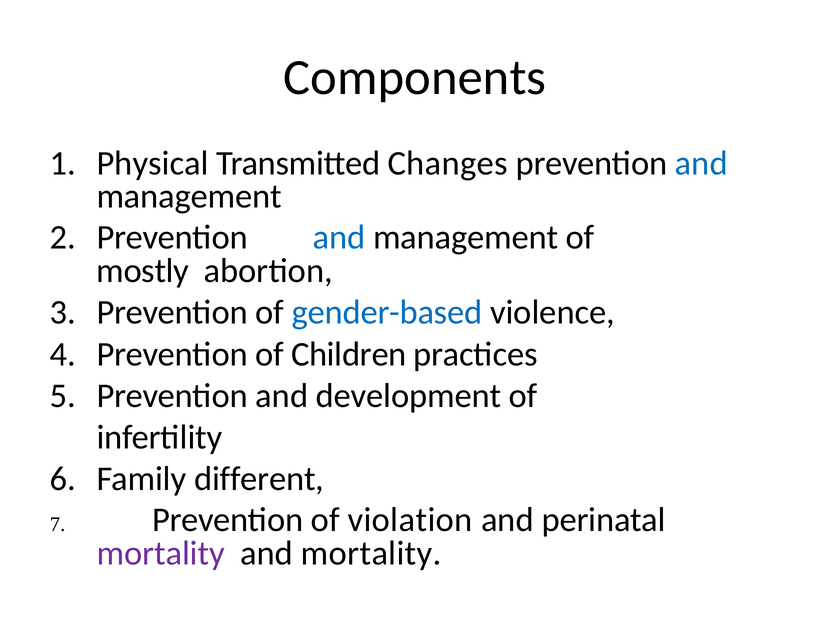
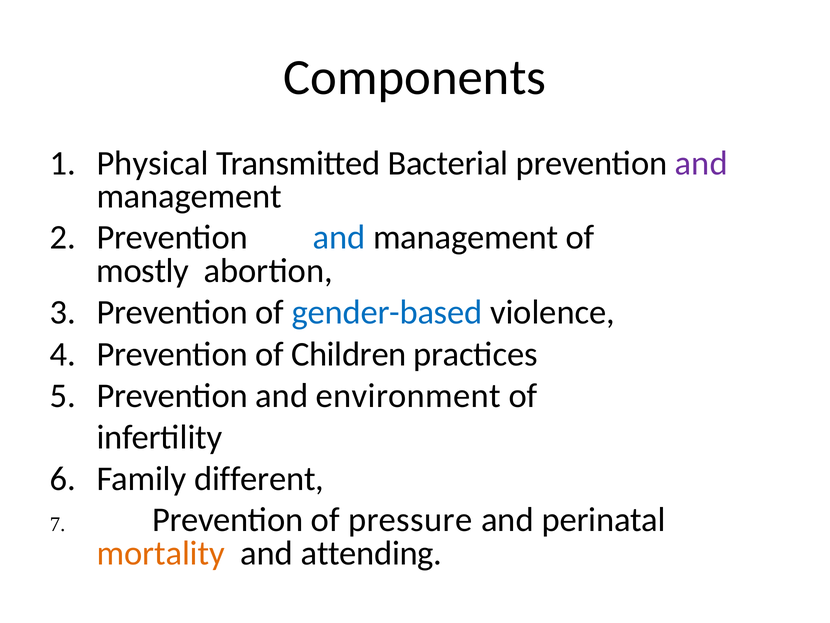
Changes: Changes -> Bacterial (448, 163)
and colour: blue -> purple (701, 163)
development: development -> environment (408, 395)
violation: violation -> pressure (410, 520)
mortality colour: purple -> orange (161, 553)
and mortality: mortality -> attending (371, 553)
